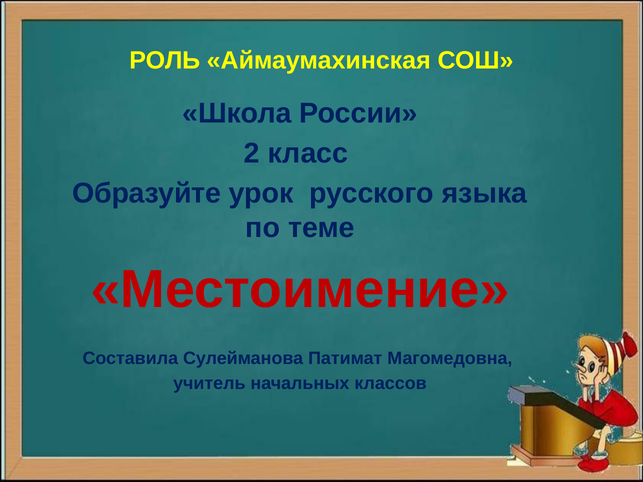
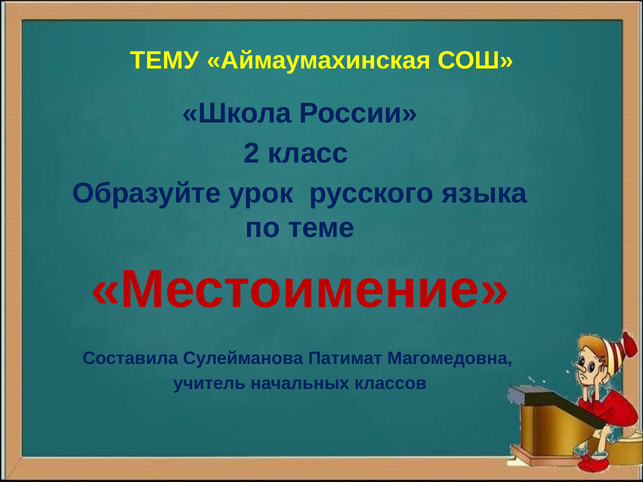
РОЛЬ: РОЛЬ -> ТЕМУ (164, 61)
